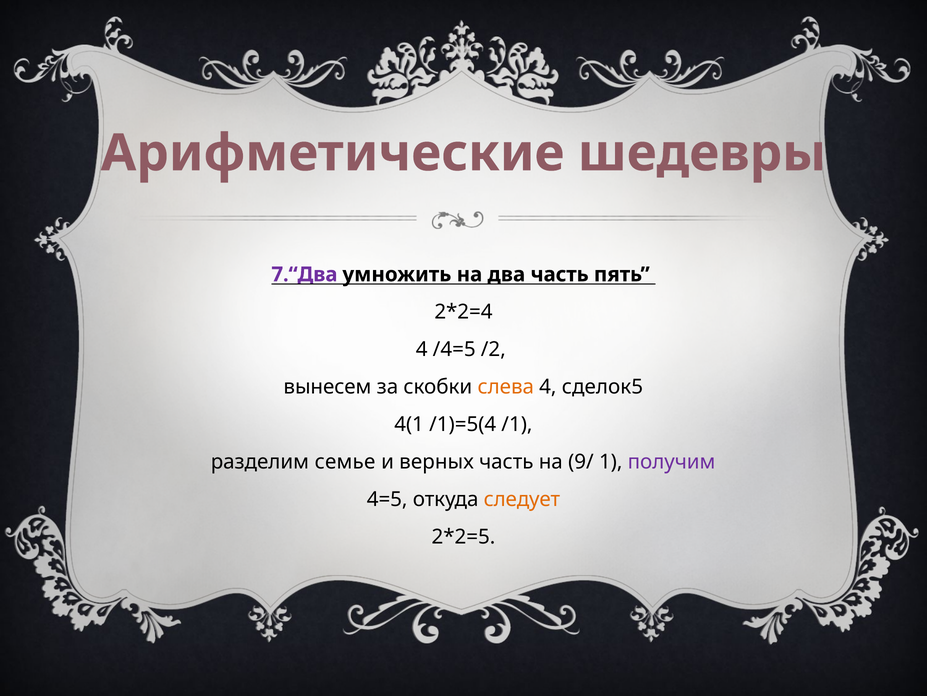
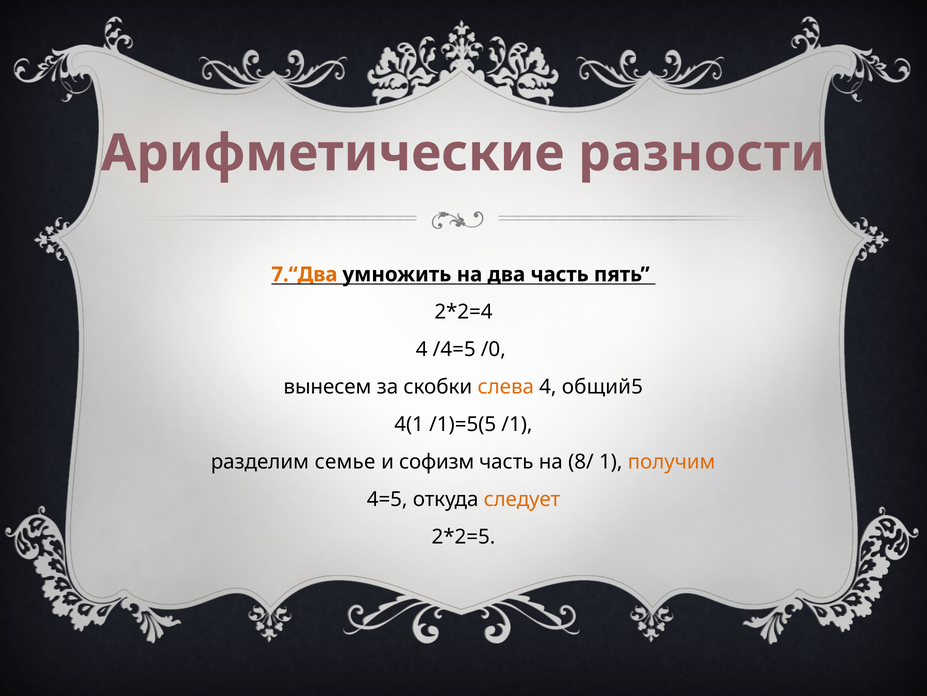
шедевры: шедевры -> разности (702, 153)
7.“Два colour: purple -> orange (304, 274)
/2: /2 -> /0 (493, 349)
сделок5: сделок5 -> общий5 (602, 387)
/1)=5(4: /1)=5(4 -> /1)=5(5 (463, 424)
верных: верных -> софизм (437, 462)
9/: 9/ -> 8/ (581, 462)
получим colour: purple -> orange (672, 462)
